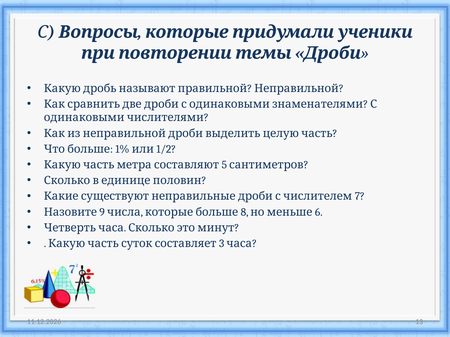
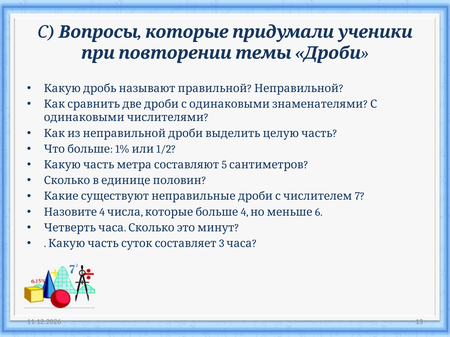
9: 9 -> 4 (102, 212)
8: 8 -> 4 (245, 212)
